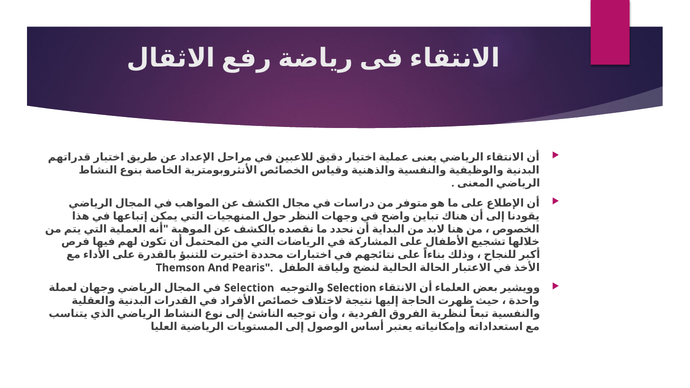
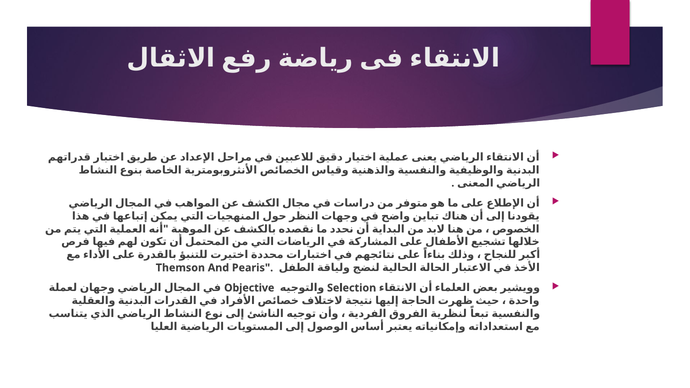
Selection: Selection -> Objective (249, 288)
